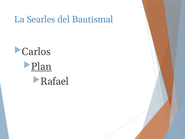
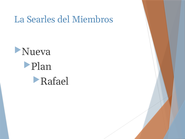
Bautismal: Bautismal -> Miembros (93, 19)
Carlos: Carlos -> Nueva (36, 52)
Plan underline: present -> none (41, 66)
